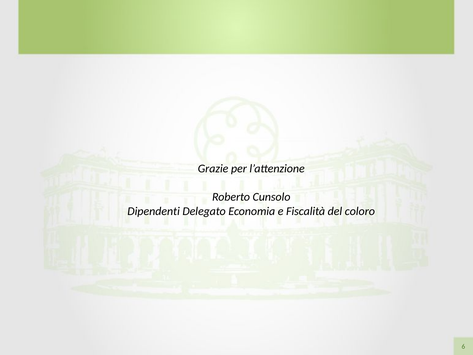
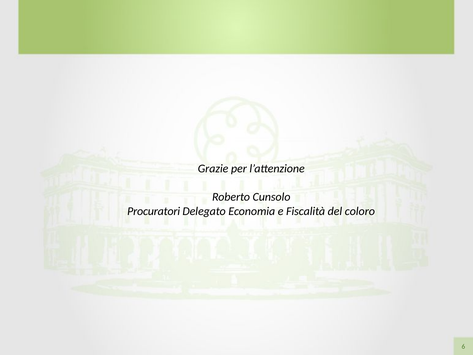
Dipendenti: Dipendenti -> Procuratori (154, 211)
